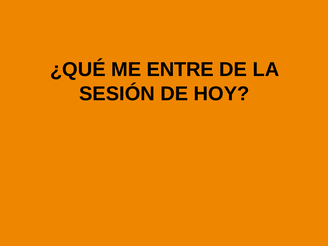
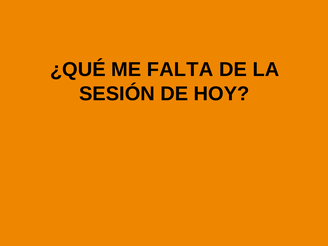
ENTRE: ENTRE -> FALTA (180, 70)
